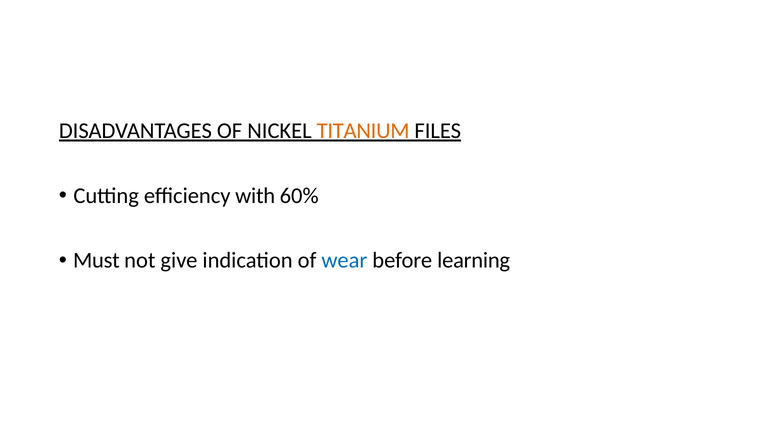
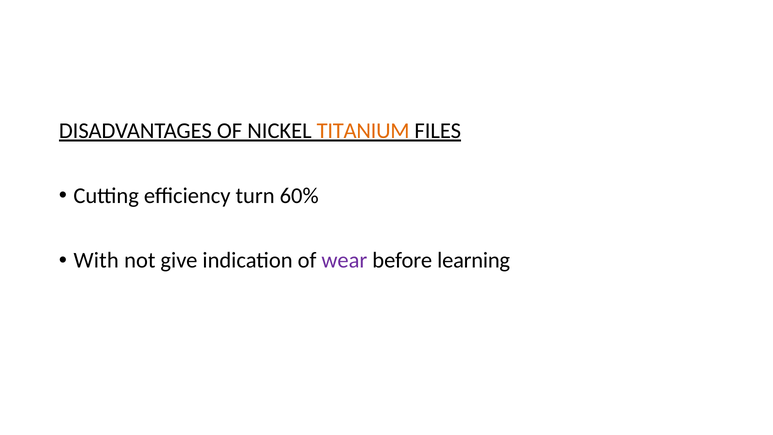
with: with -> turn (255, 196)
Must: Must -> With (96, 260)
wear colour: blue -> purple (344, 260)
